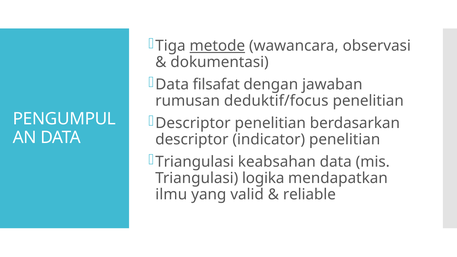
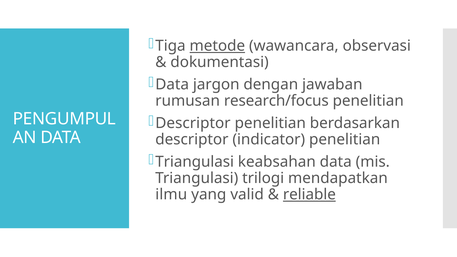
filsafat: filsafat -> jargon (216, 84)
deduktif/focus: deduktif/focus -> research/focus (276, 101)
logika: logika -> trilogi (263, 178)
reliable underline: none -> present (309, 195)
